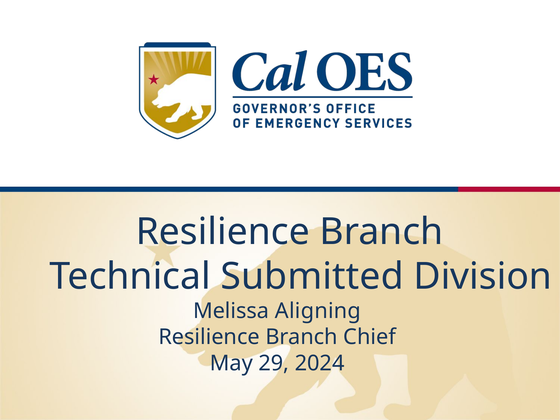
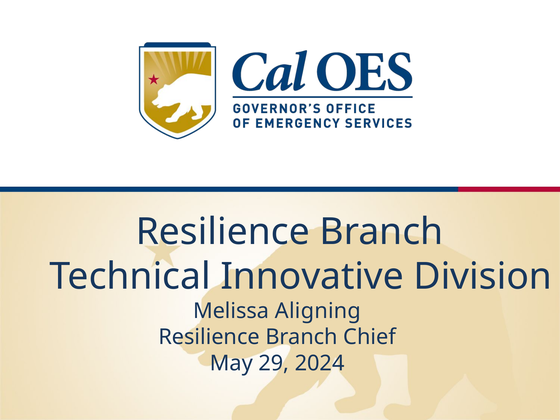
Submitted: Submitted -> Innovative (312, 277)
